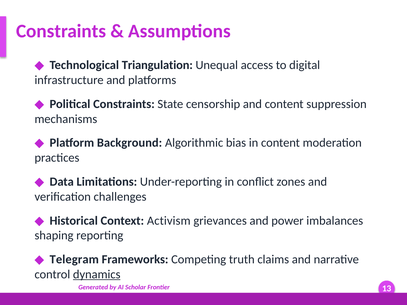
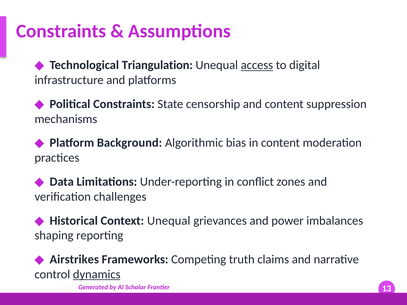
access underline: none -> present (257, 65)
Context Activism: Activism -> Unequal (169, 221)
Telegram: Telegram -> Airstrikes (74, 260)
